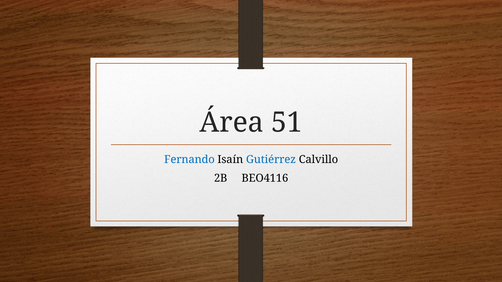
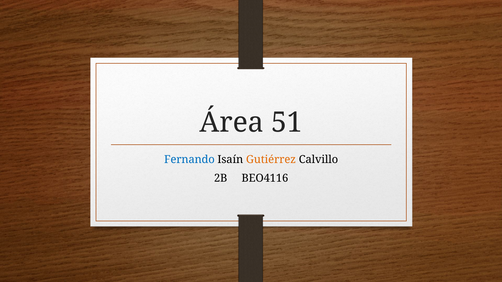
Gutiérrez colour: blue -> orange (271, 160)
